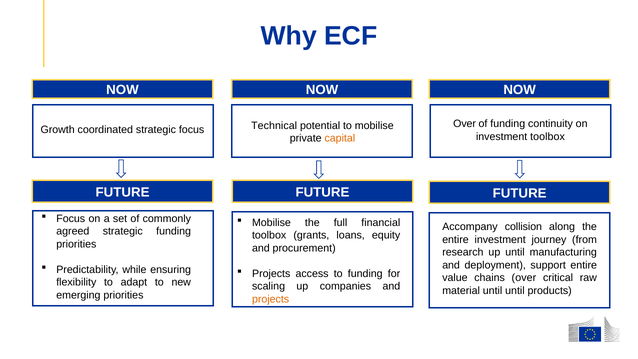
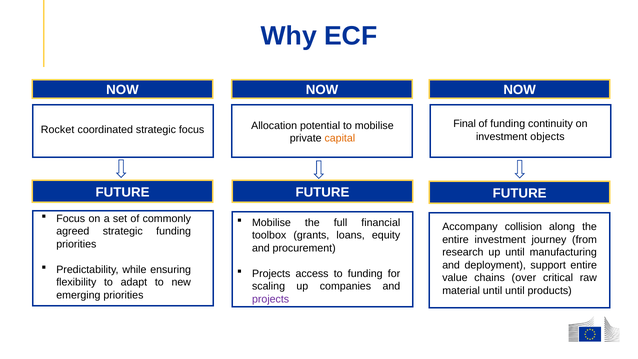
Over: Over -> Final (465, 124)
Technical: Technical -> Allocation (274, 126)
Growth: Growth -> Rocket (58, 130)
investment toolbox: toolbox -> objects (547, 137)
projects colour: orange -> purple (271, 299)
